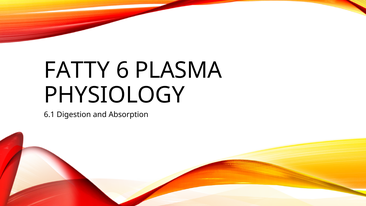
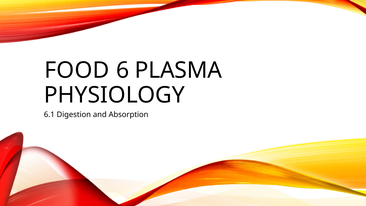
FATTY: FATTY -> FOOD (77, 70)
